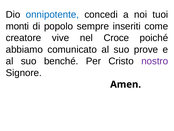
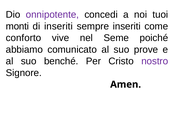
onnipotente colour: blue -> purple (52, 15)
di popolo: popolo -> inseriti (58, 26)
creatore: creatore -> conforto (23, 38)
Croce: Croce -> Seme (116, 38)
